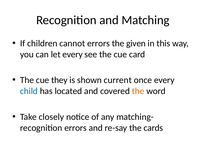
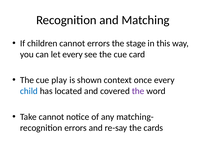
given: given -> stage (136, 43)
they: they -> play (59, 80)
current: current -> context (118, 80)
the colour: orange -> purple (138, 91)
Take closely: closely -> cannot (51, 116)
